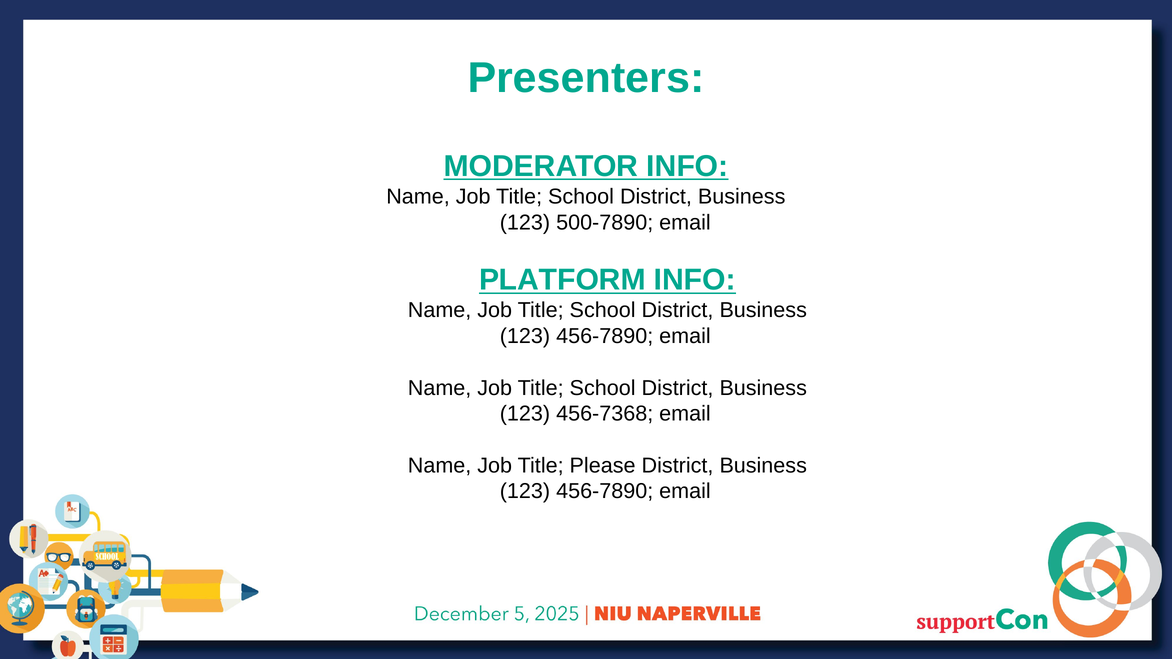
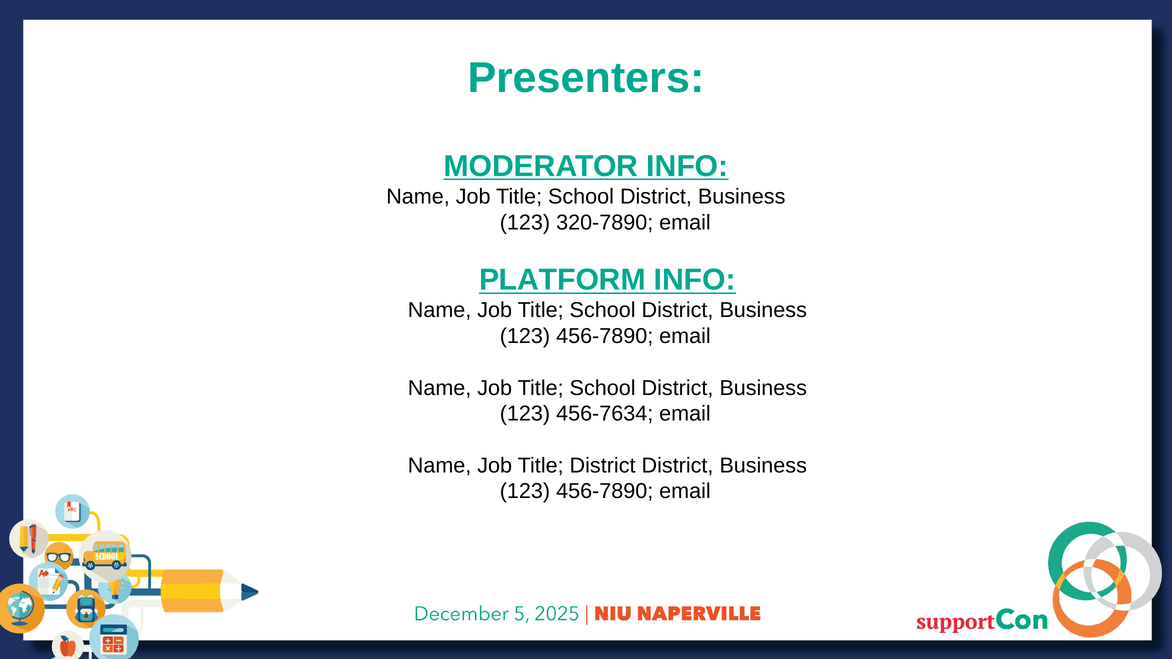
500-7890: 500-7890 -> 320-7890 (605, 223)
456-7368: 456-7368 -> 456-7634 (605, 414)
Title Please: Please -> District (603, 466)
